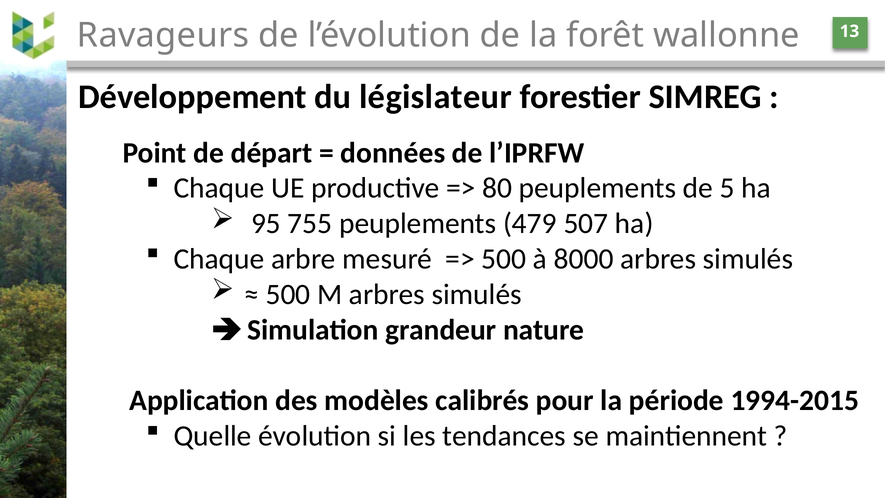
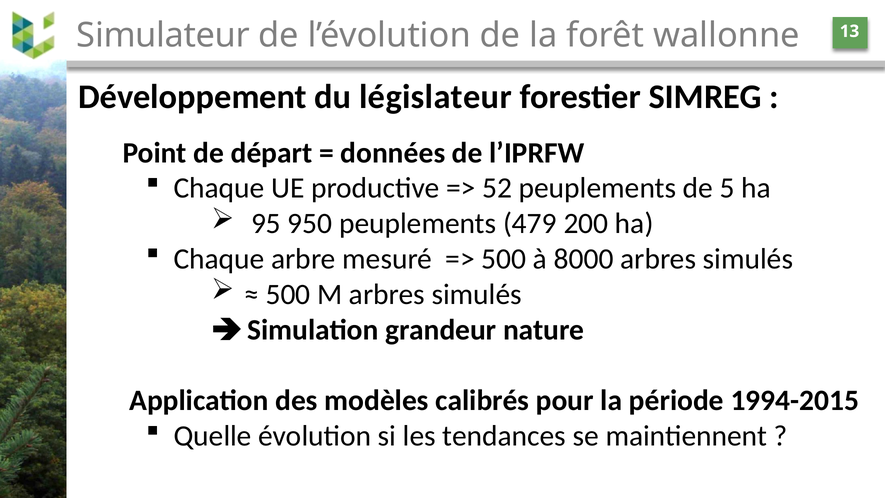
Ravageurs: Ravageurs -> Simulateur (163, 35)
80: 80 -> 52 (497, 188)
755: 755 -> 950 (310, 224)
507: 507 -> 200 (586, 224)
